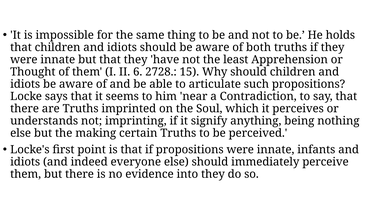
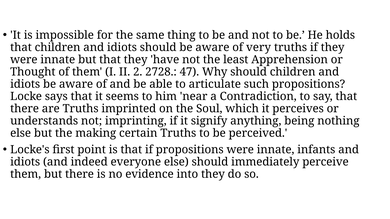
both: both -> very (259, 47)
6: 6 -> 2 (138, 72)
15: 15 -> 47 (189, 72)
